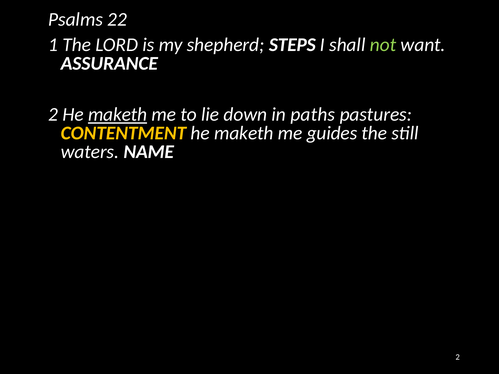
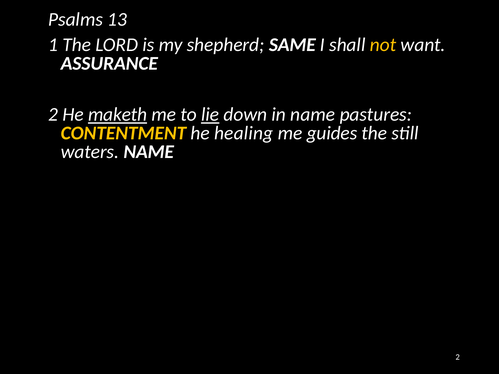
22: 22 -> 13 (117, 19)
STEPS: STEPS -> SAME (292, 45)
not colour: light green -> yellow (383, 45)
lie underline: none -> present (210, 115)
in paths: paths -> name (313, 115)
maketh: maketh -> healing (244, 133)
